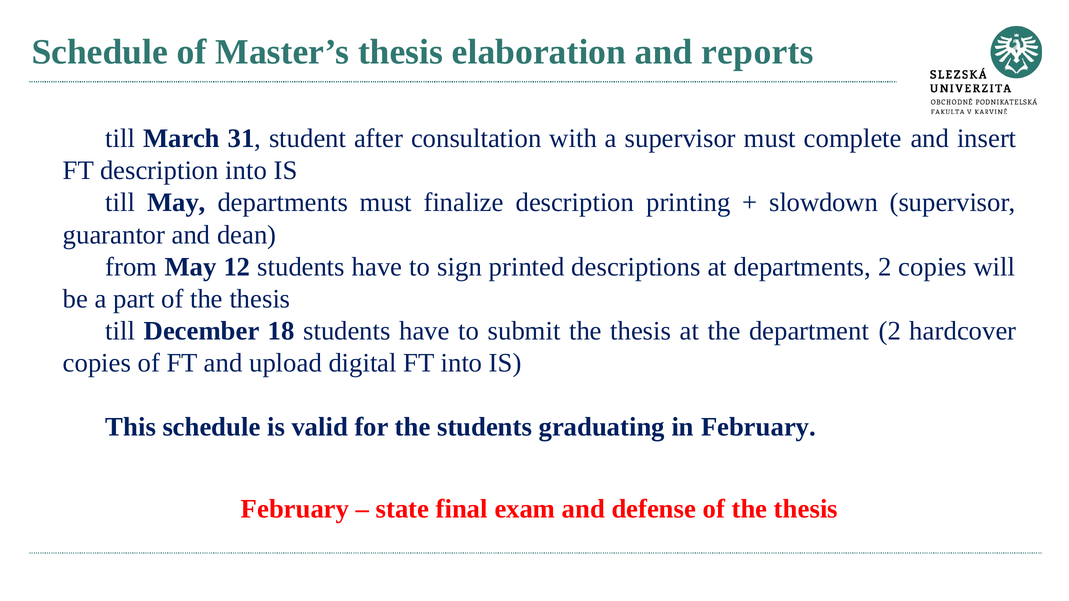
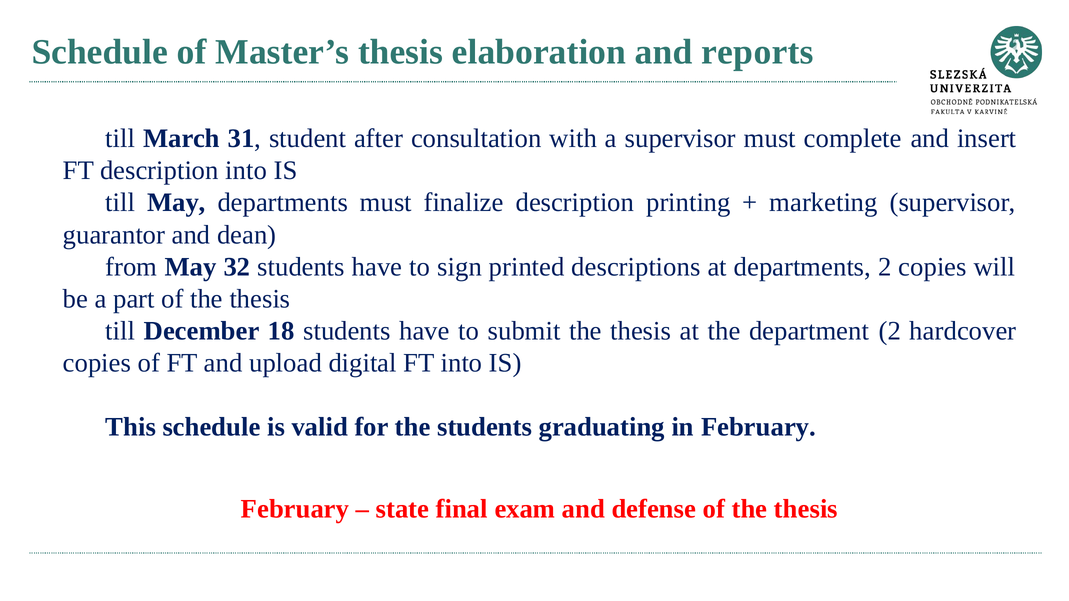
slowdown: slowdown -> marketing (824, 203)
12: 12 -> 32 (237, 267)
